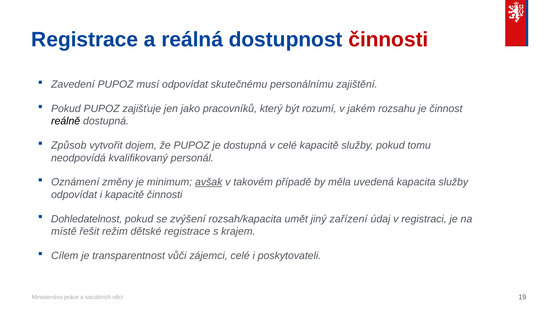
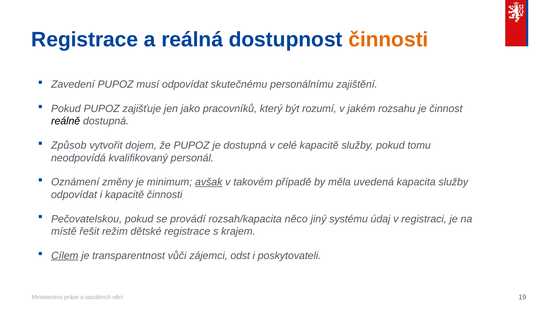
činnosti colour: red -> orange (388, 40)
Dohledatelnost: Dohledatelnost -> Pečovatelskou (87, 219)
zvýšení: zvýšení -> provádí (188, 219)
umět: umět -> něco (296, 219)
zařízení: zařízení -> systému (349, 219)
Cílem underline: none -> present (65, 256)
zájemci celé: celé -> odst (240, 256)
